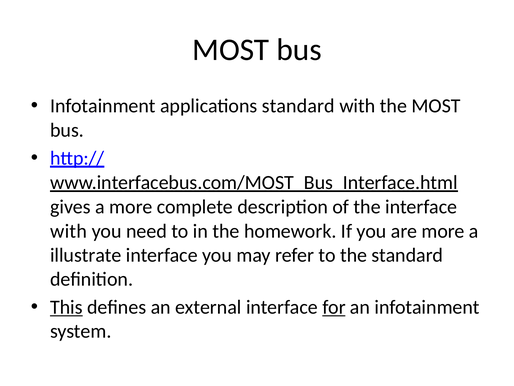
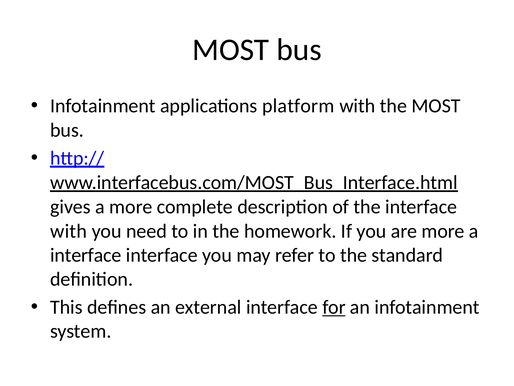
applications standard: standard -> platform (298, 106)
illustrate: illustrate -> interface (86, 255)
This underline: present -> none (66, 307)
